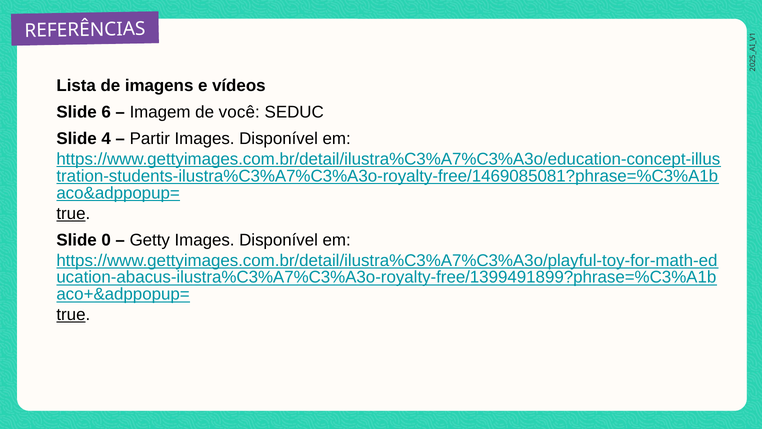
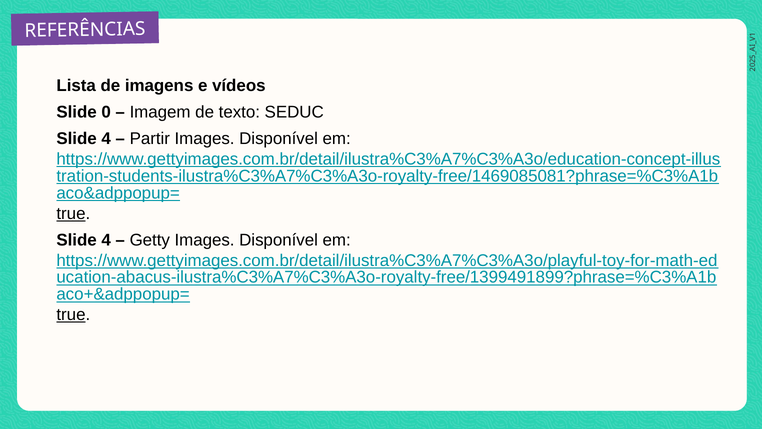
Slide 6: 6 -> 0 (106, 112)
você: você -> texto (239, 112)
0: 0 -> 4 (106, 240)
